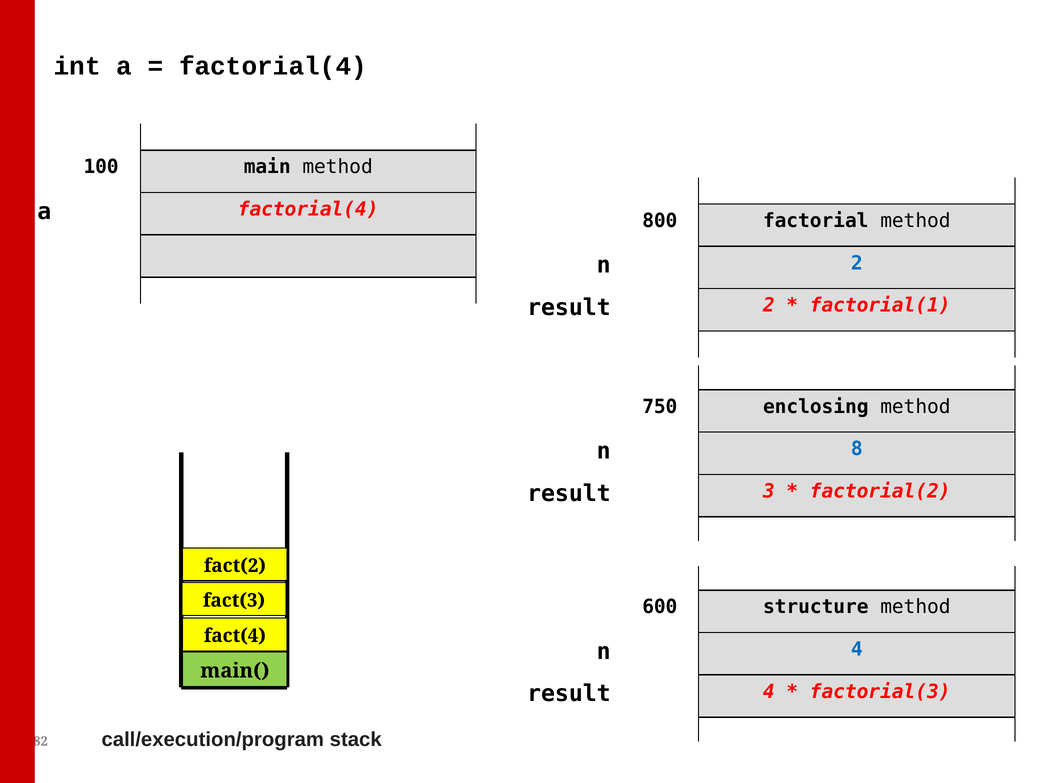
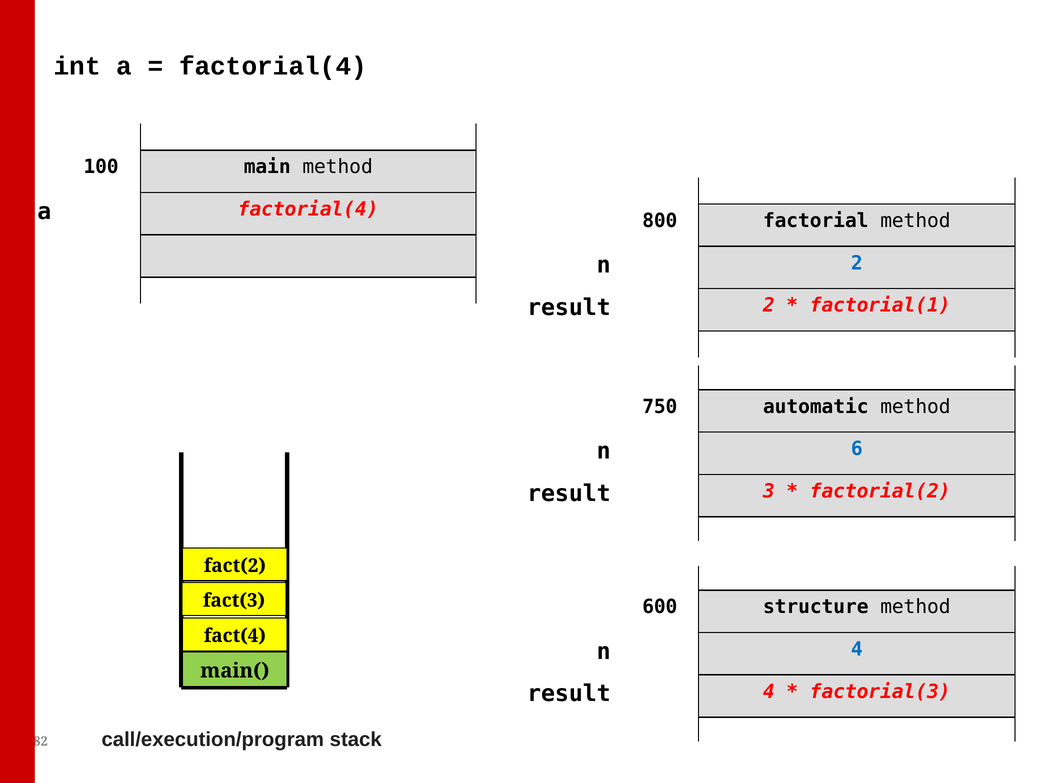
enclosing: enclosing -> automatic (816, 407)
8: 8 -> 6 (857, 449)
